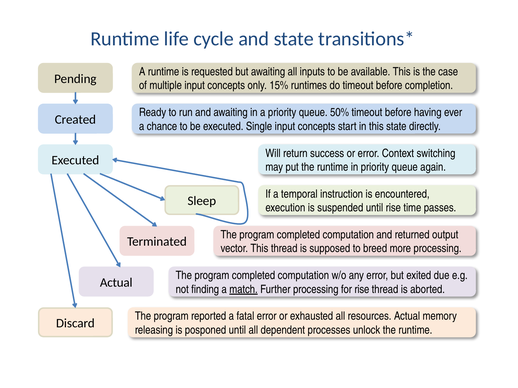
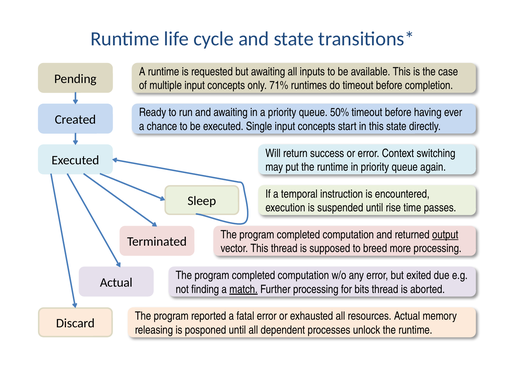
15%: 15% -> 71% (279, 86)
output underline: none -> present (445, 235)
for rise: rise -> bits (362, 290)
